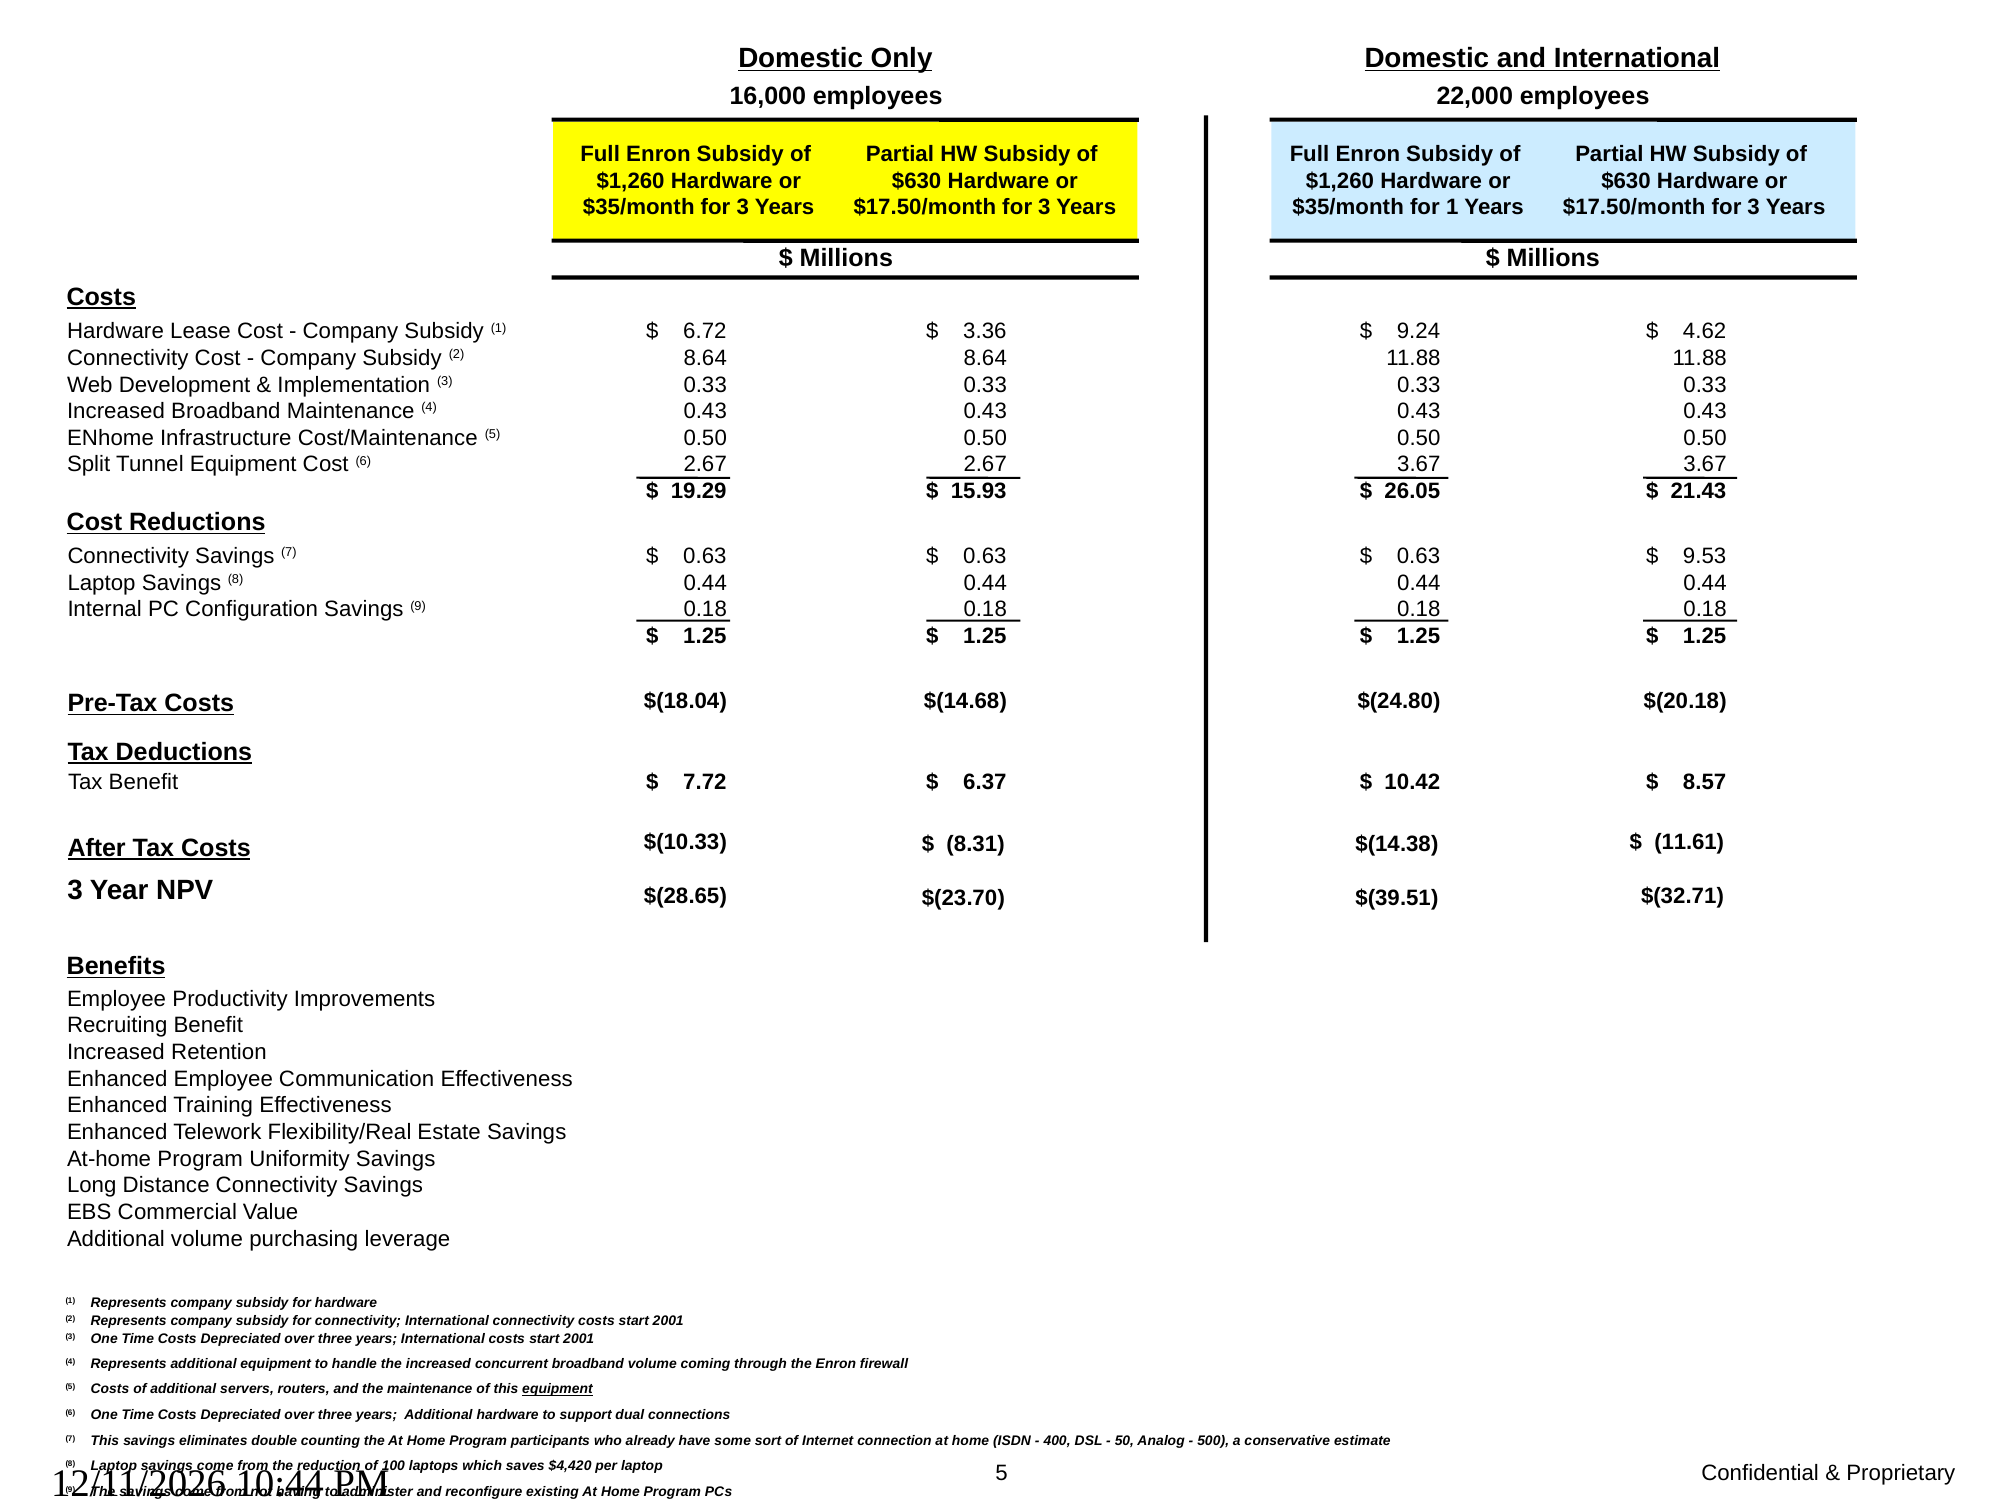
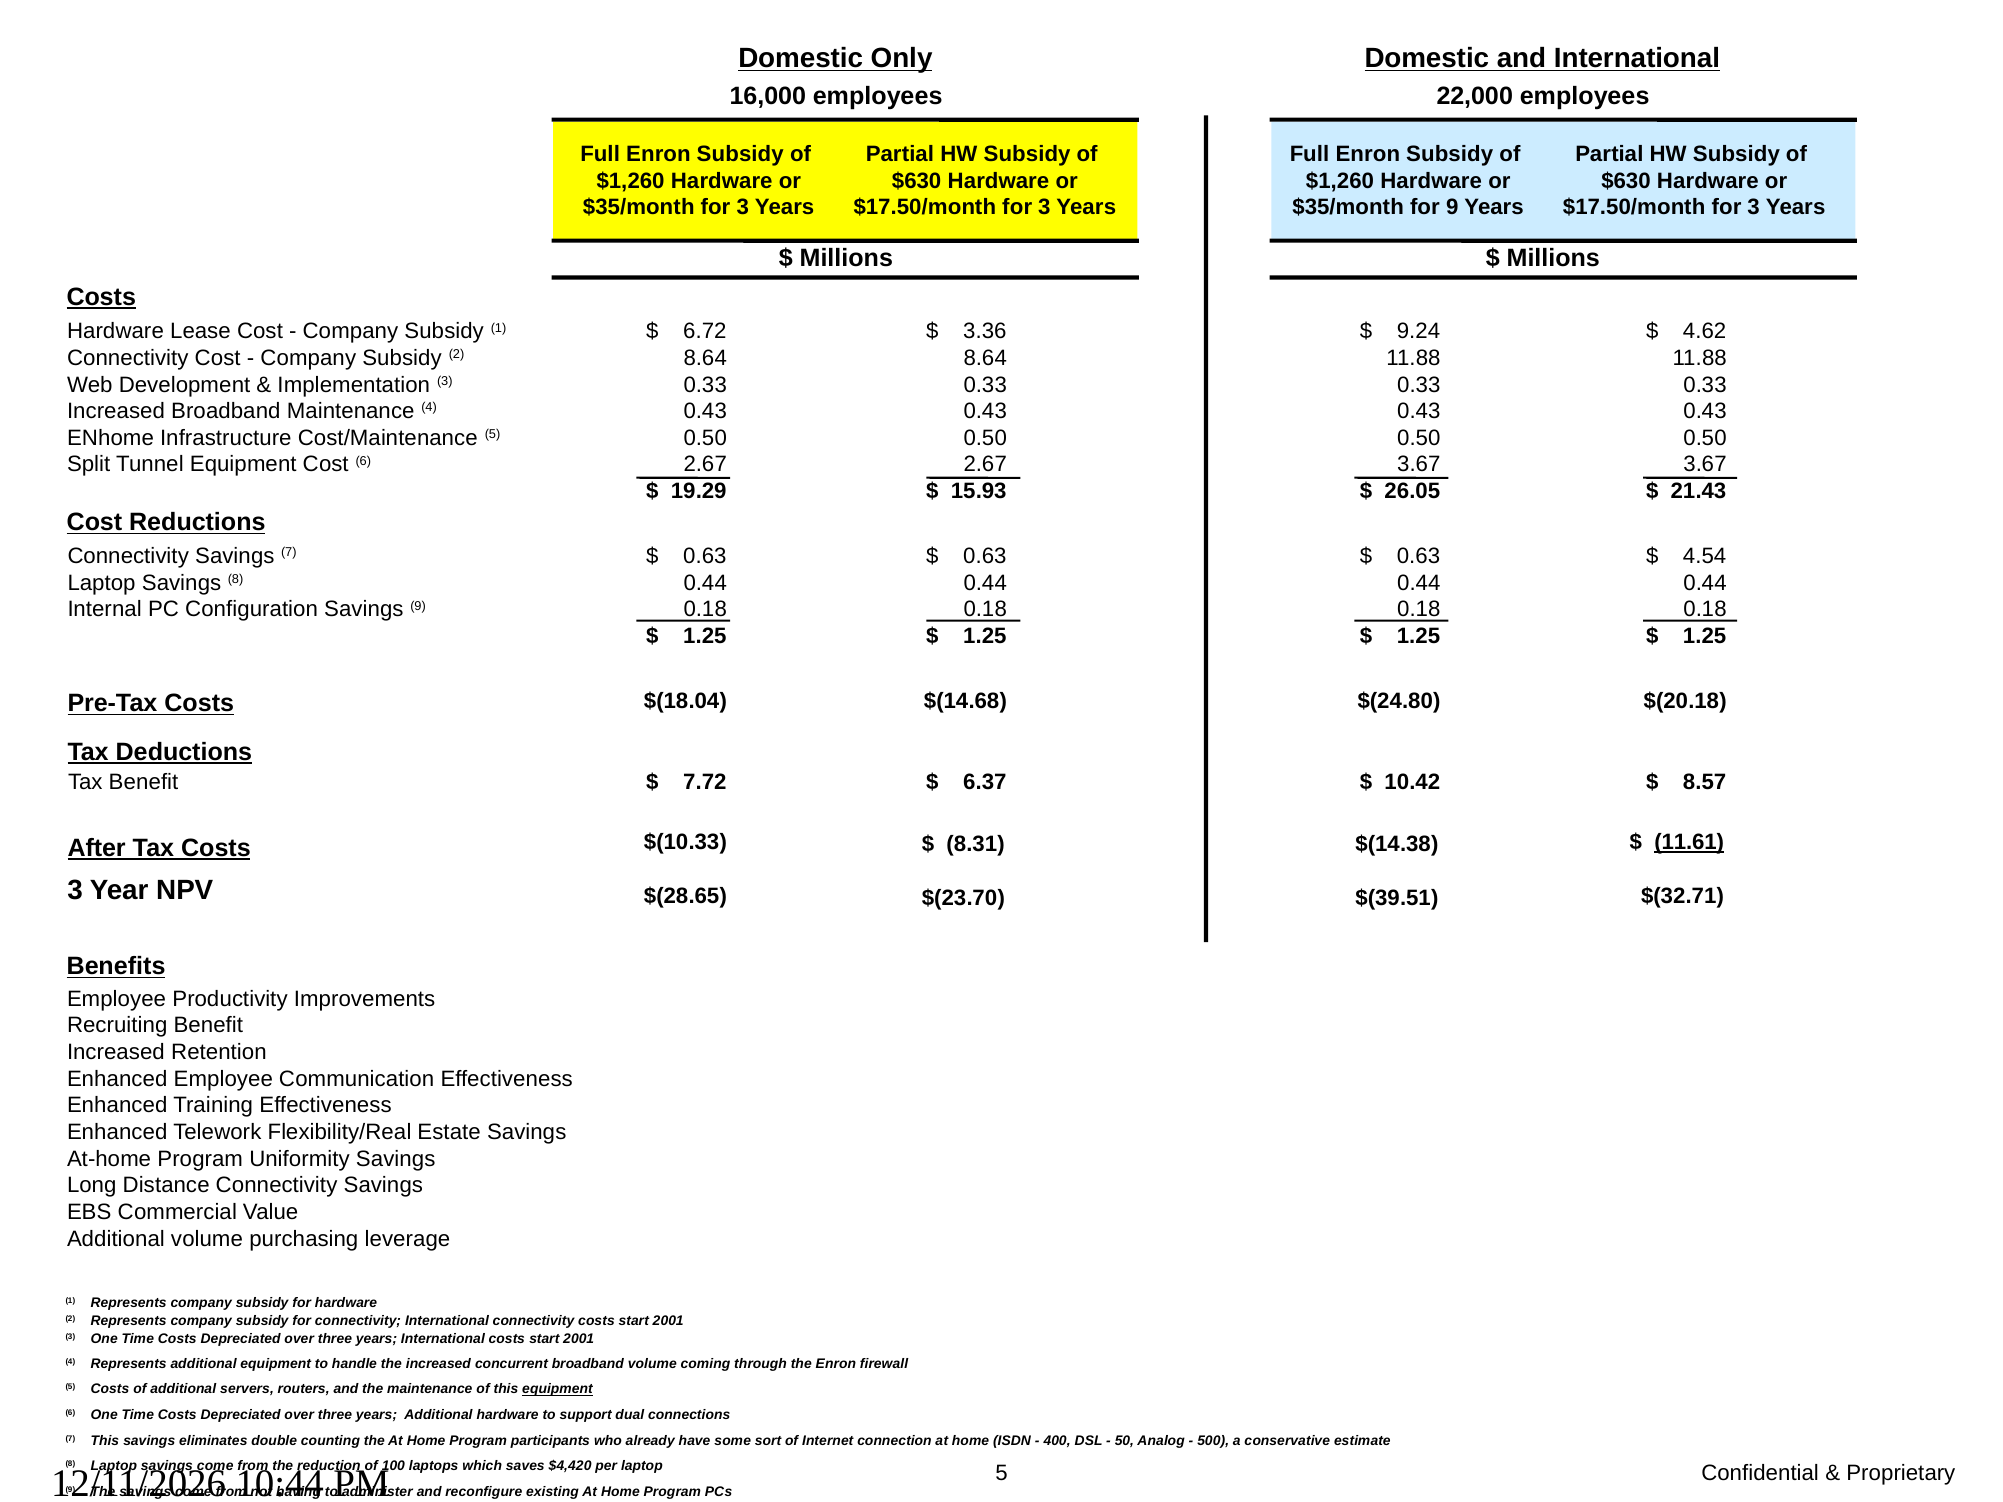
for 1: 1 -> 9 (1452, 207)
9.53: 9.53 -> 4.54 (1705, 556)
11.61 underline: none -> present (1689, 843)
